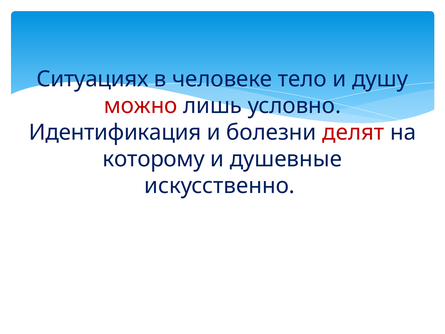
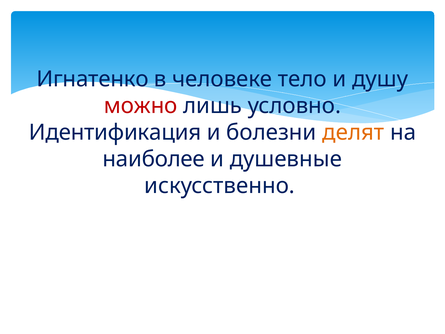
Ситуациях: Ситуациях -> Игнатенко (93, 79)
делят colour: red -> orange (353, 132)
которому: которому -> наиболее (154, 159)
